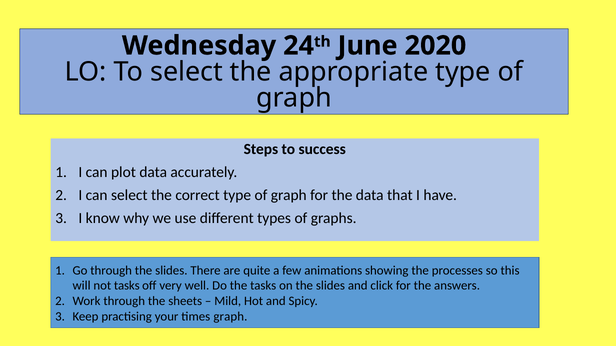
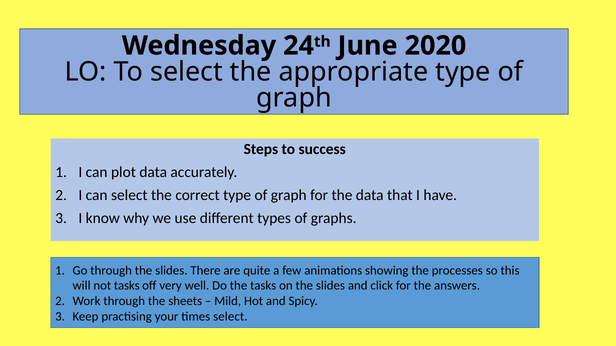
times graph: graph -> select (230, 317)
